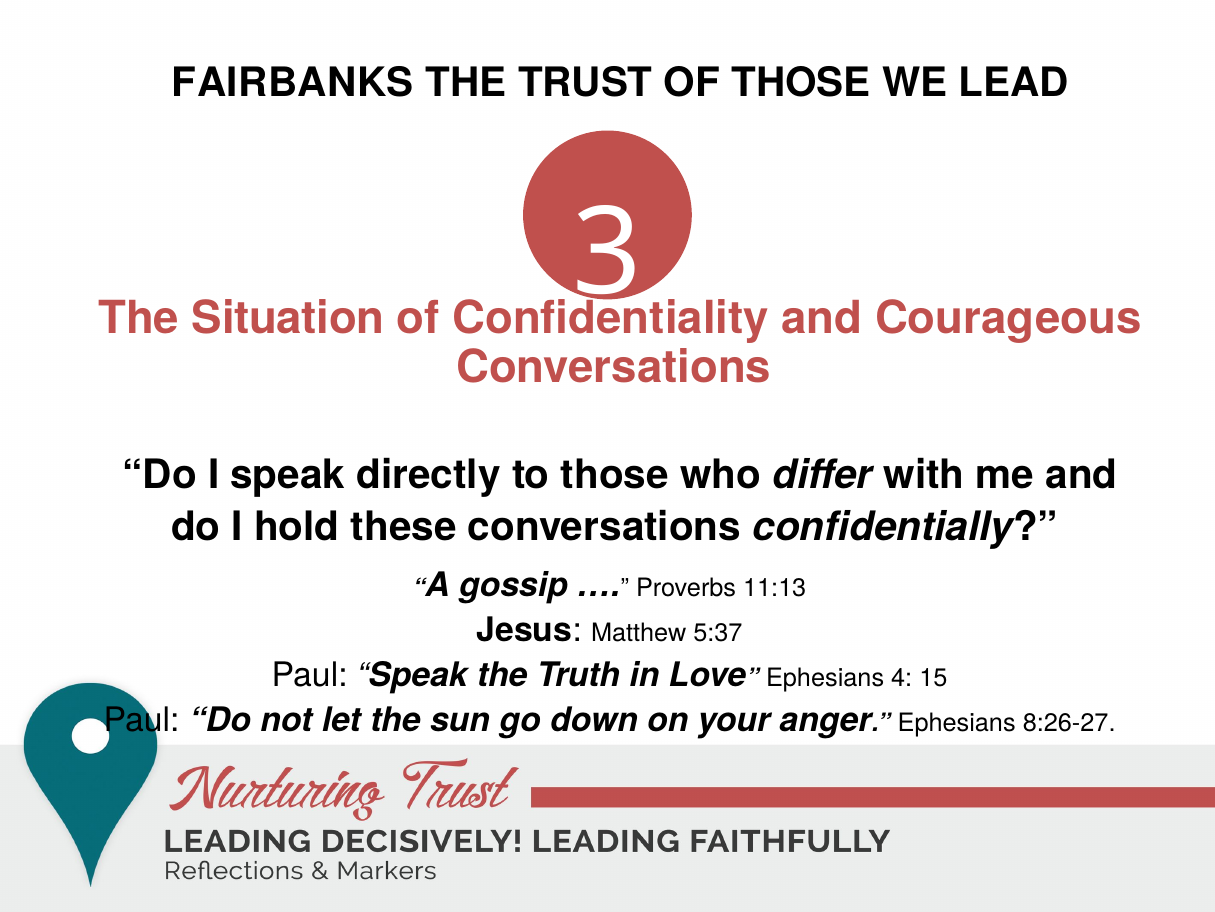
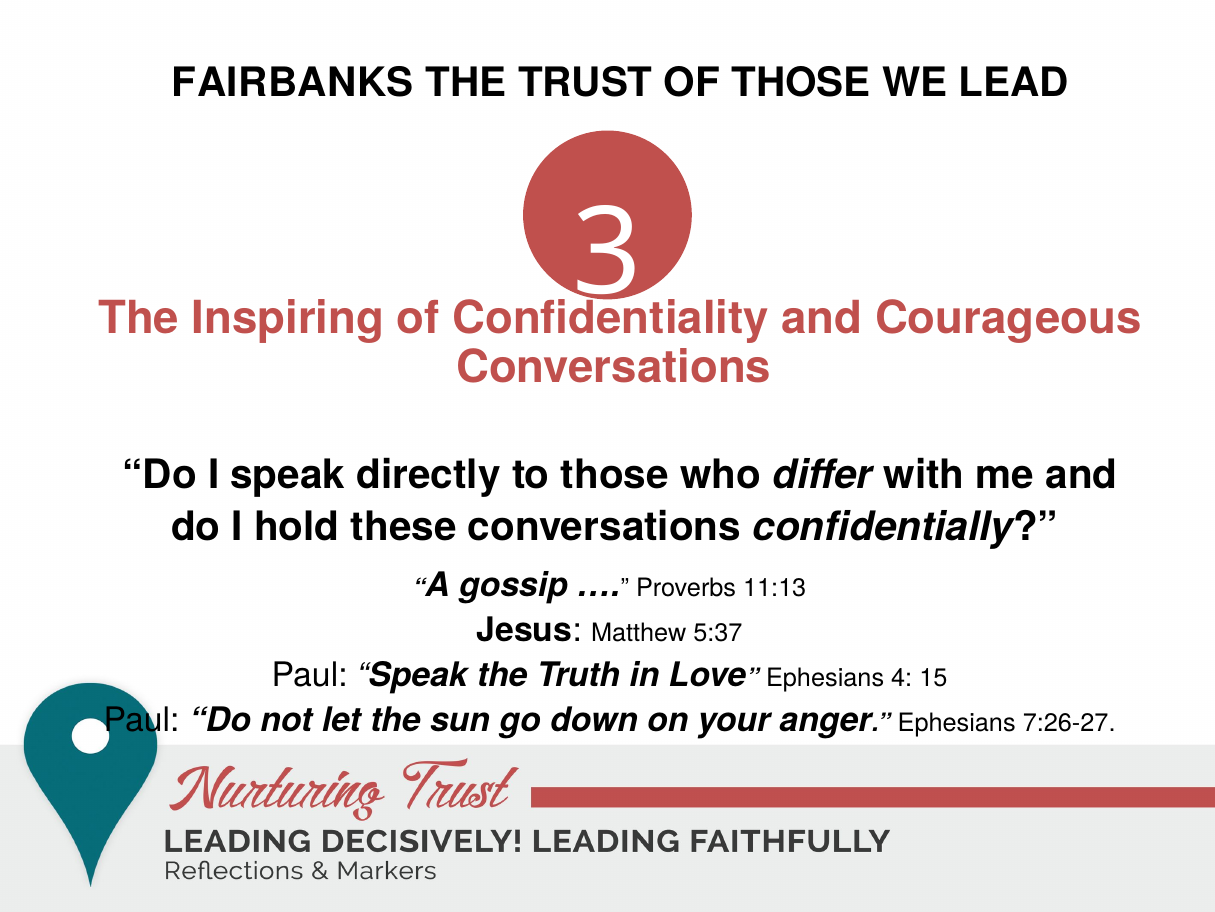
Situation: Situation -> Inspiring (288, 318)
8:26-27: 8:26-27 -> 7:26-27 (1069, 722)
